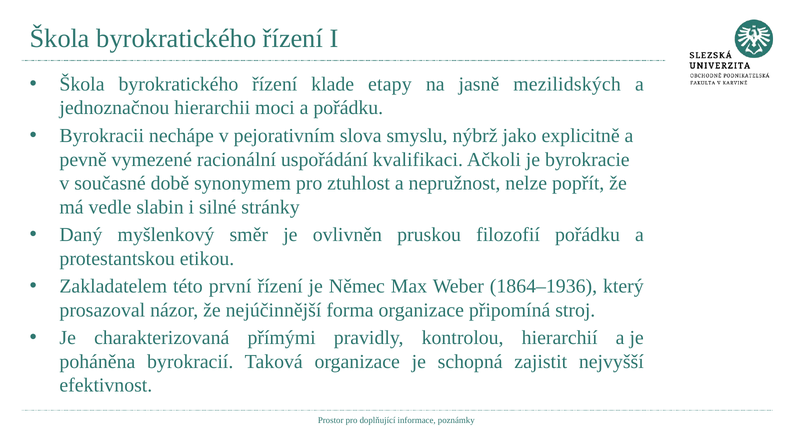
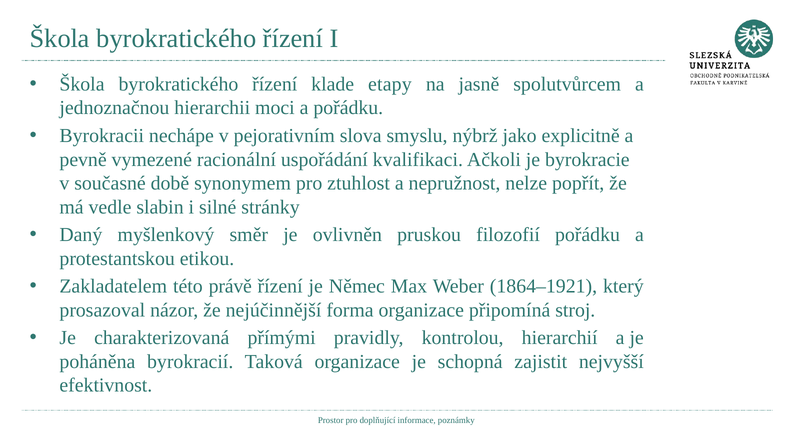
mezilidských: mezilidských -> spolutvůrcem (567, 84)
první: první -> právě (230, 286)
1864–1936: 1864–1936 -> 1864–1921 (543, 286)
